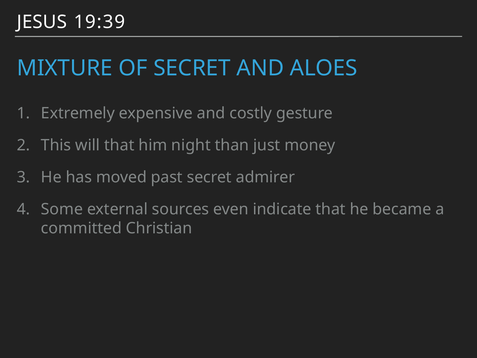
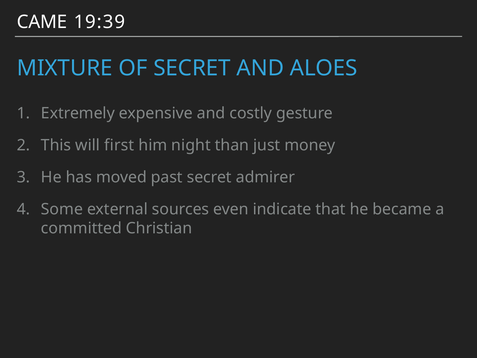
JESUS: JESUS -> CAME (42, 22)
will that: that -> first (119, 145)
